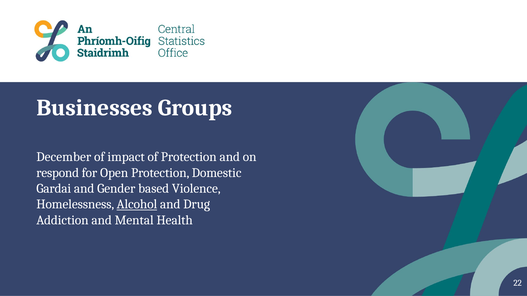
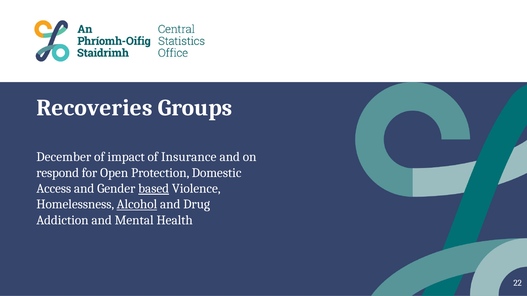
Businesses: Businesses -> Recoveries (94, 108)
of Protection: Protection -> Insurance (189, 157)
Gardai: Gardai -> Access (54, 189)
based underline: none -> present (154, 189)
